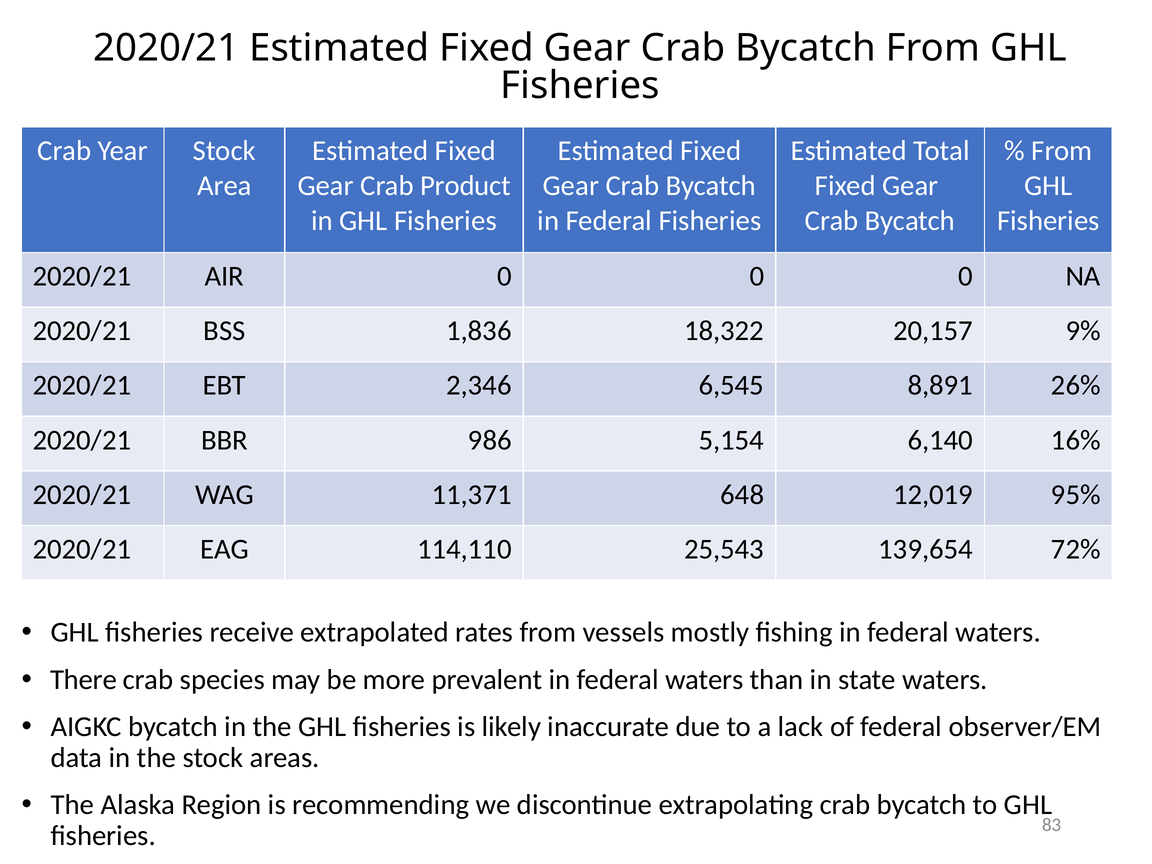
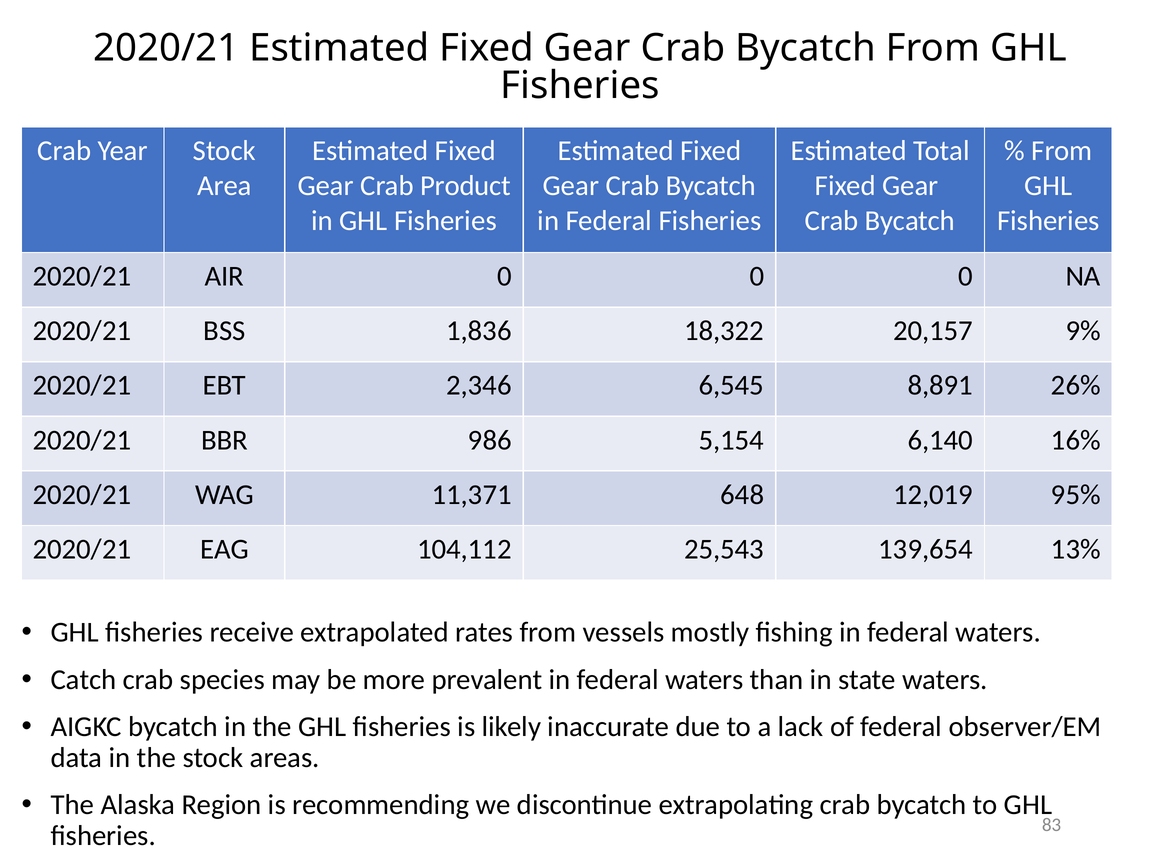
114,110: 114,110 -> 104,112 (464, 549)
72%: 72% -> 13% (1076, 549)
There: There -> Catch (83, 680)
